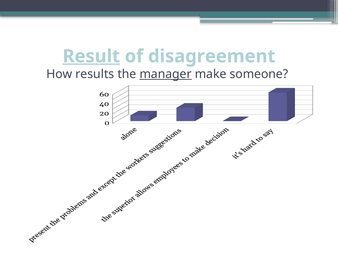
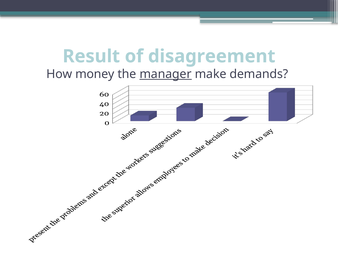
Result underline: present -> none (91, 56)
results: results -> money (95, 74)
someone: someone -> demands (259, 74)
